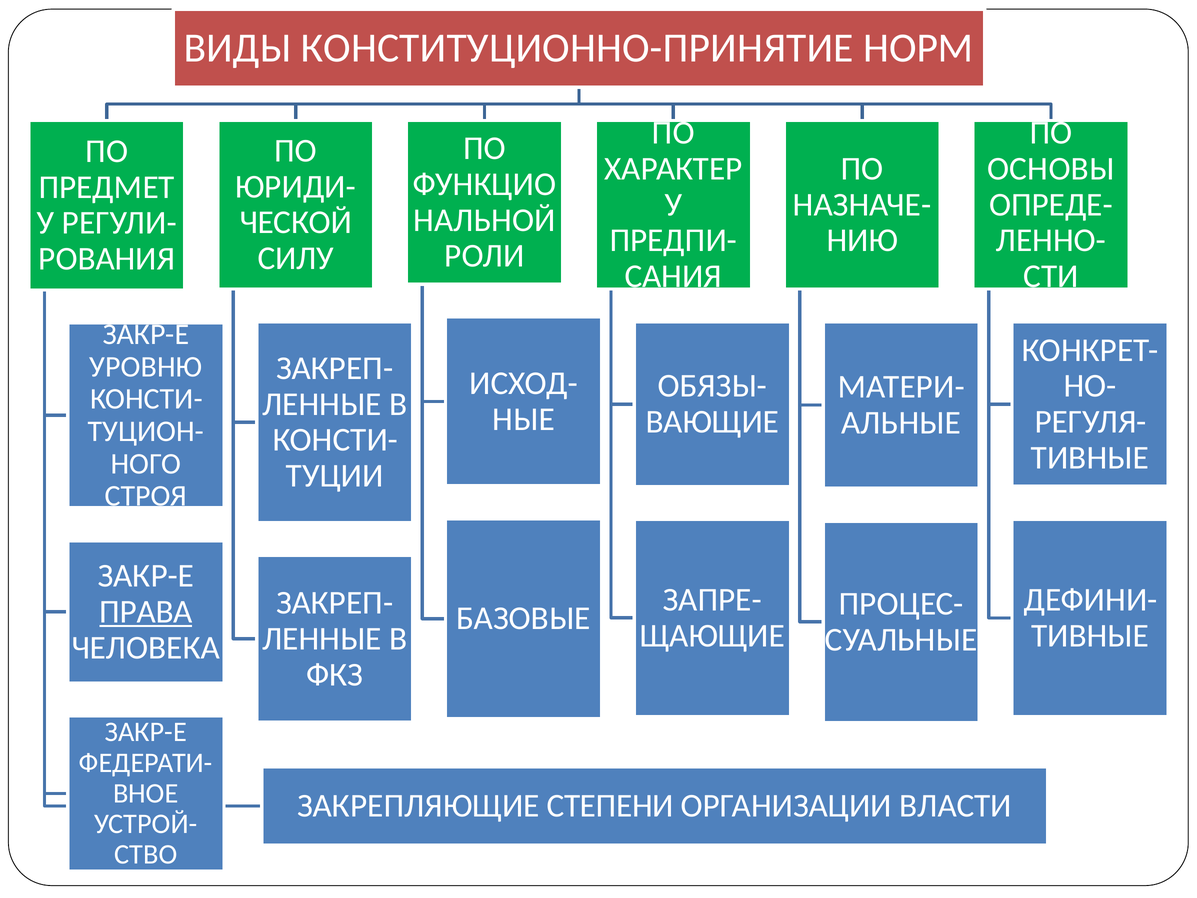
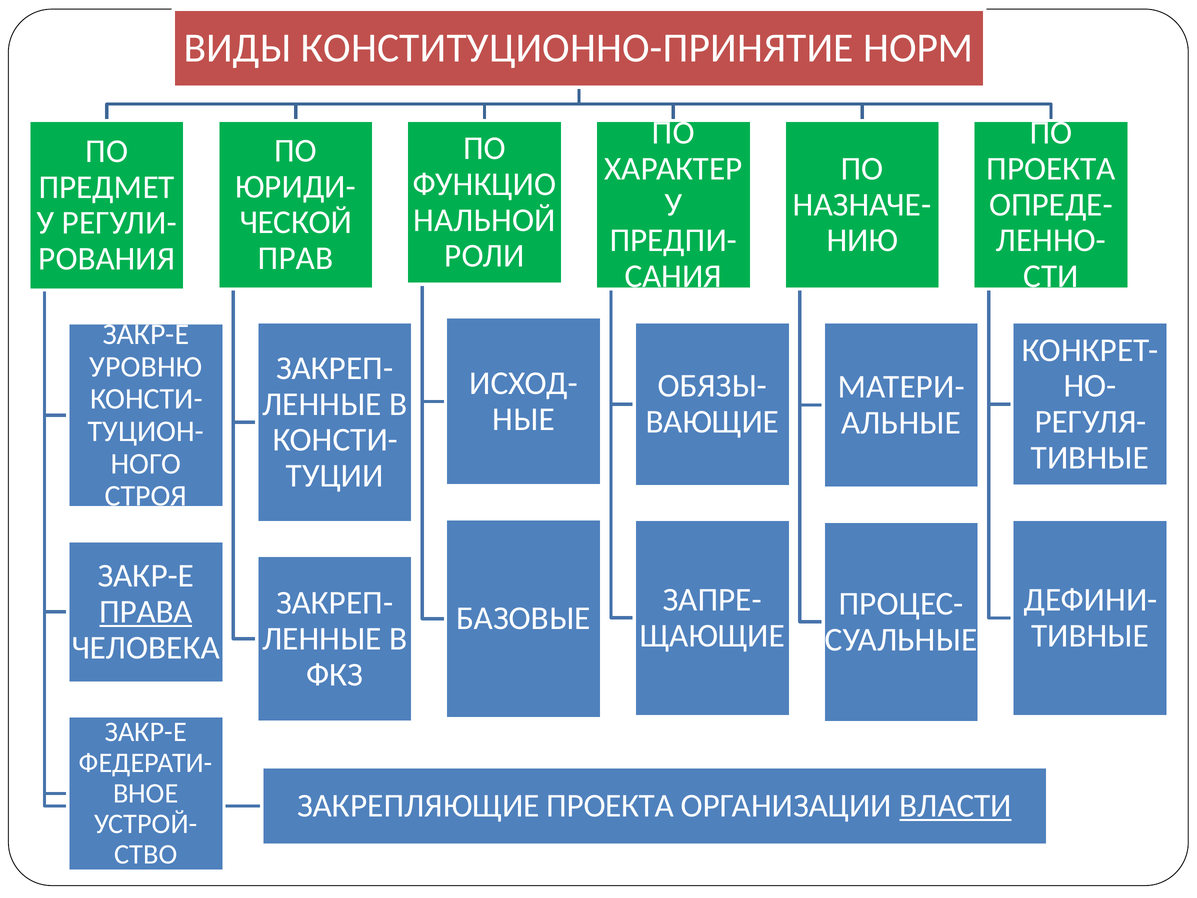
ОСНОВЫ: ОСНОВЫ -> ПРОЕКТА (1051, 169)
СИЛУ: СИЛУ -> ПРАВ (296, 258)
ЗАКРЕПЛЯЮЩИЕ СТЕПЕНИ: СТЕПЕНИ -> ПРОЕКТА (610, 806)
ВЛАСТИ underline: none -> present (956, 806)
